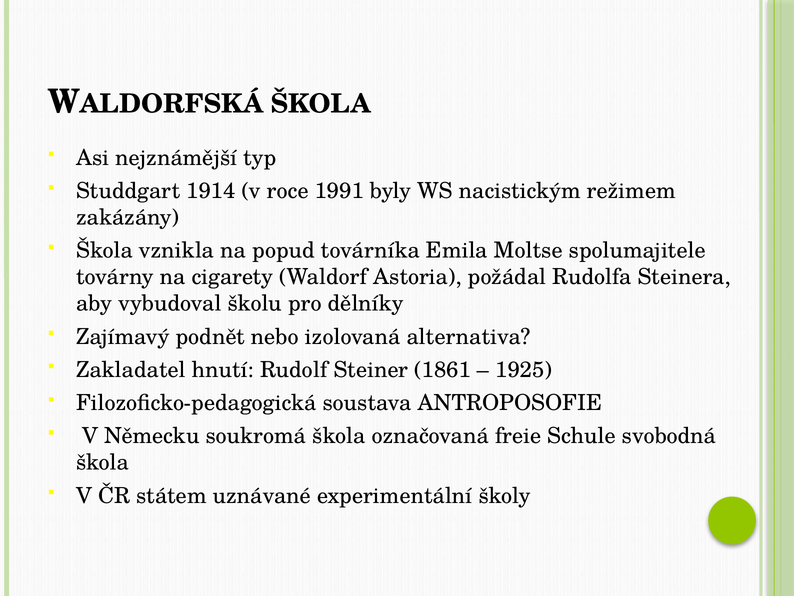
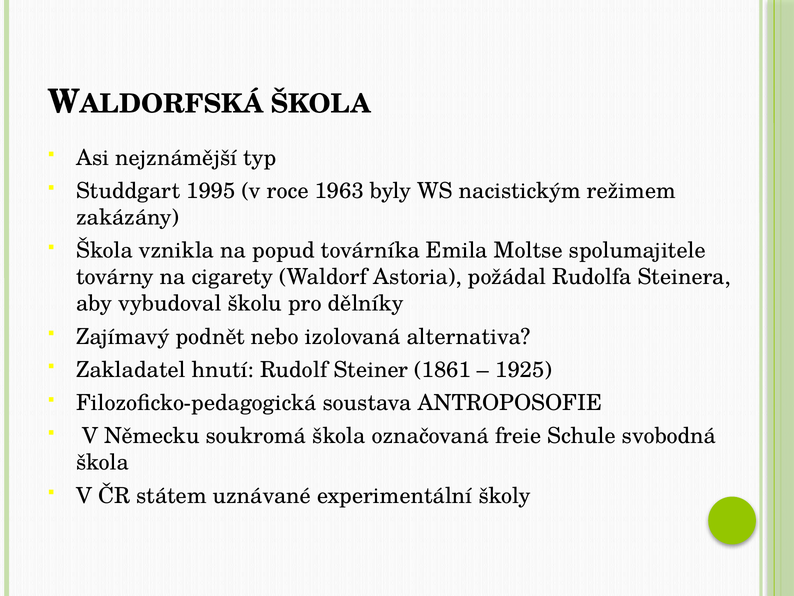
1914: 1914 -> 1995 (211, 191)
1991: 1991 -> 1963 (339, 191)
